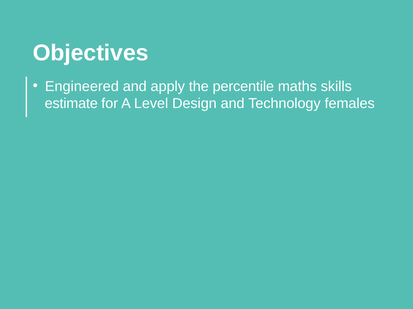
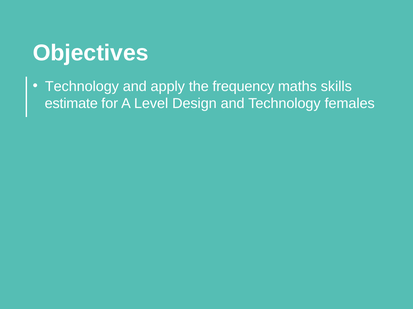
Engineered: Engineered -> Technology (82, 87)
percentile: percentile -> frequency (243, 87)
